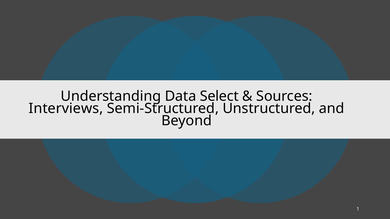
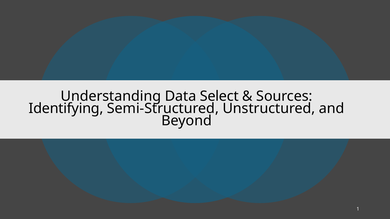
Interviews: Interviews -> Identifying (66, 109)
